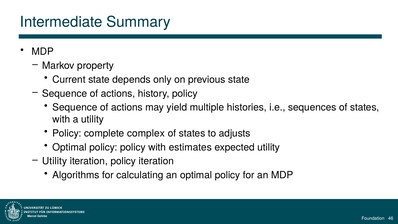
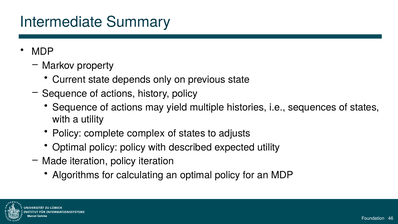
estimates: estimates -> described (190, 147)
Utility: Utility -> Made (55, 161)
